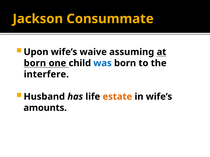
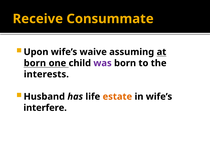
Jackson: Jackson -> Receive (38, 19)
was colour: blue -> purple (103, 63)
interfere: interfere -> interests (46, 75)
amounts: amounts -> interfere (45, 108)
